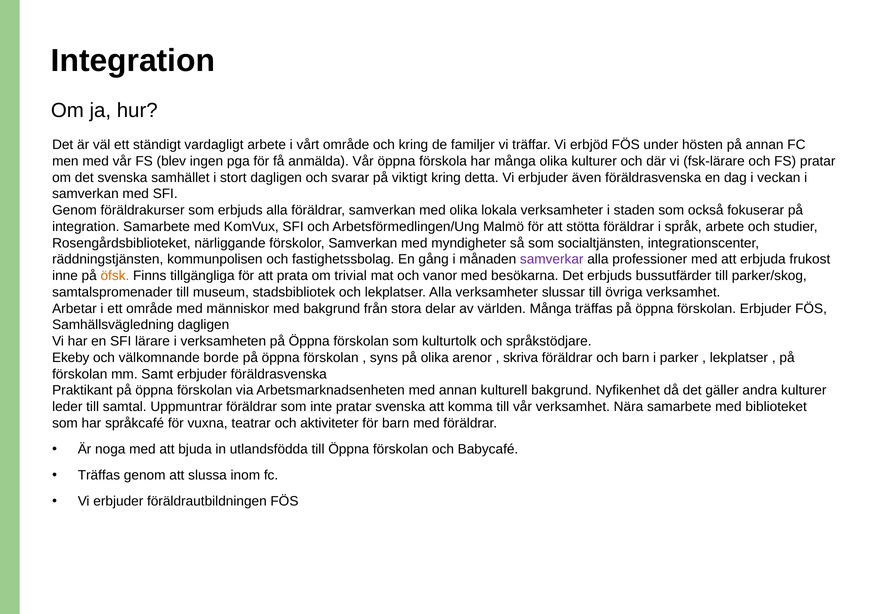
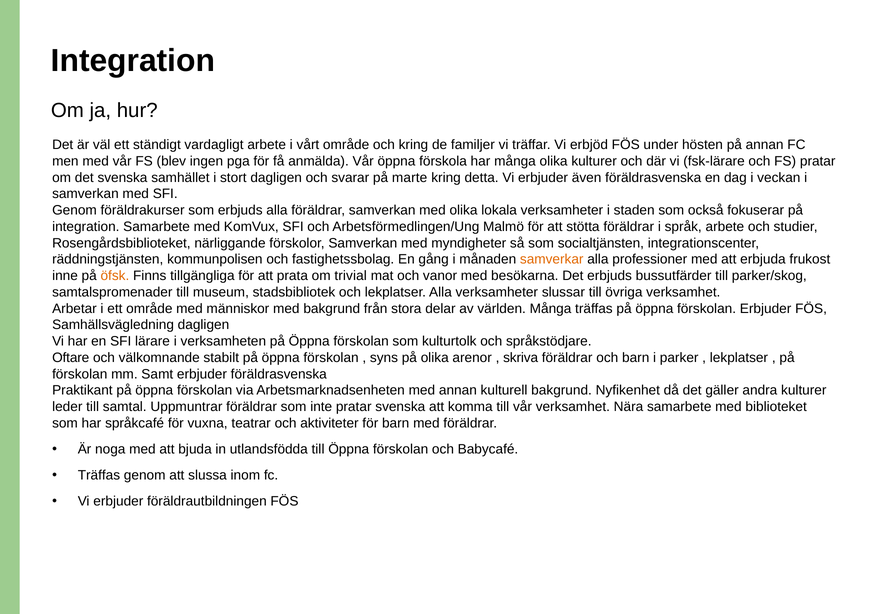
viktigt: viktigt -> marte (410, 178)
samverkar colour: purple -> orange (552, 260)
Ekeby: Ekeby -> Oftare (71, 358)
borde: borde -> stabilt (221, 358)
